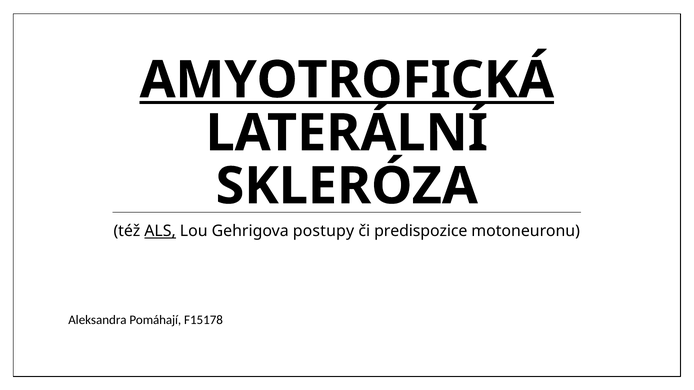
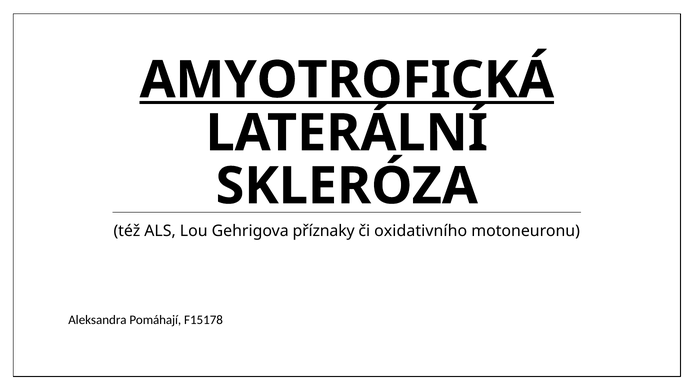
ALS underline: present -> none (160, 231)
postupy: postupy -> příznaky (324, 231)
predispozice: predispozice -> oxidativního (421, 231)
